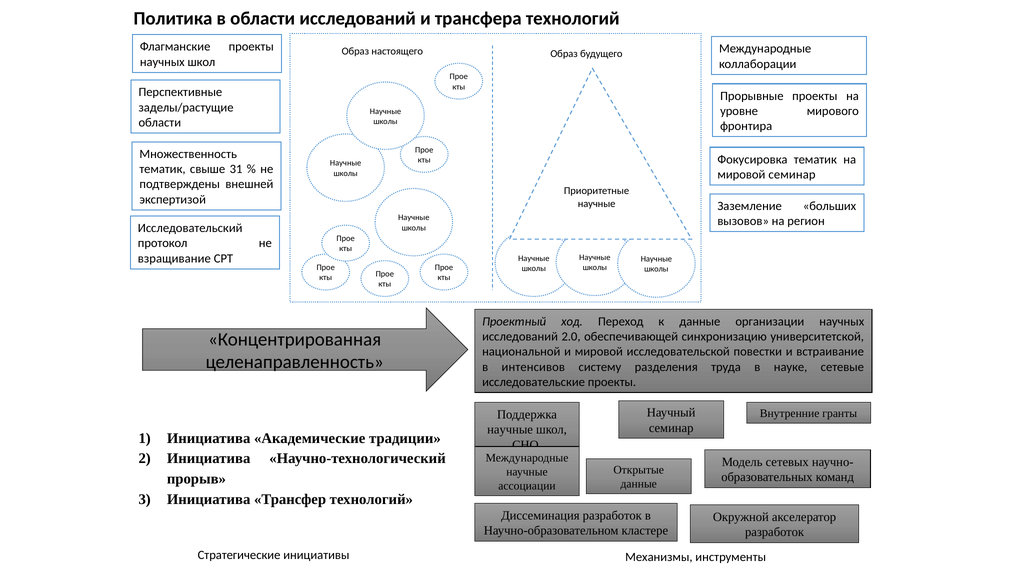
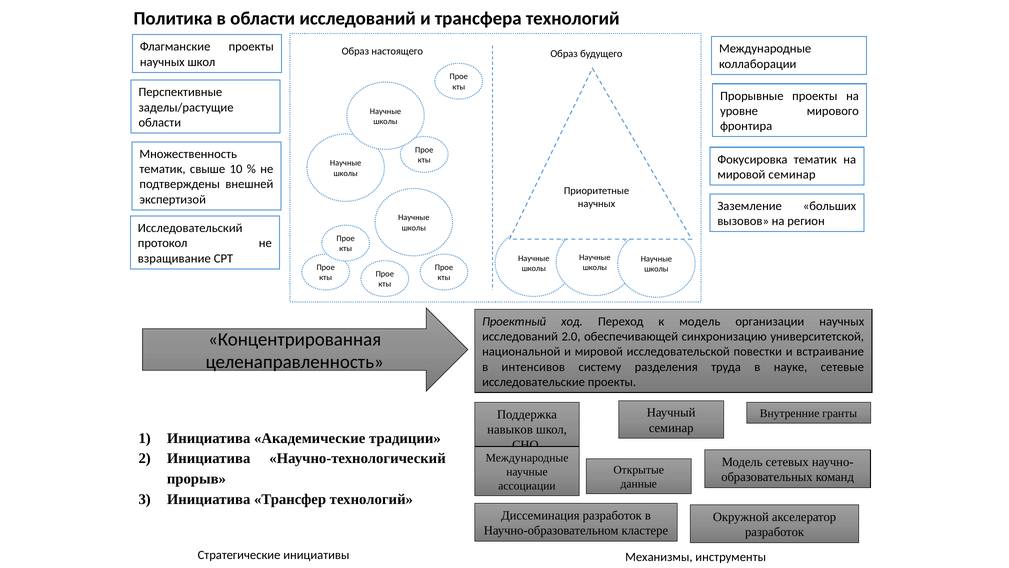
31: 31 -> 10 (236, 169)
научные: научные -> научных (597, 203)
к данные: данные -> модель (700, 321)
научные: научные -> навыков (510, 429)
